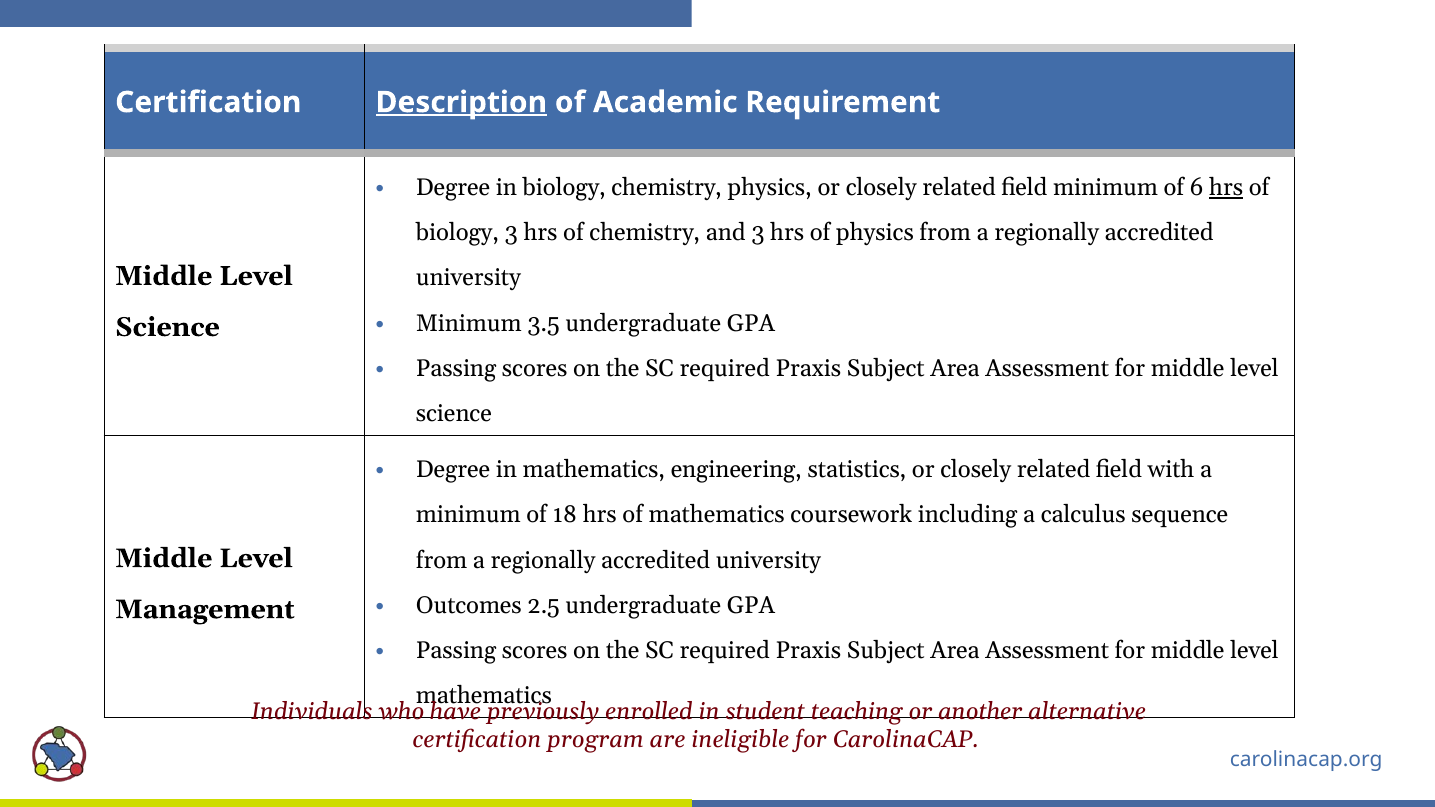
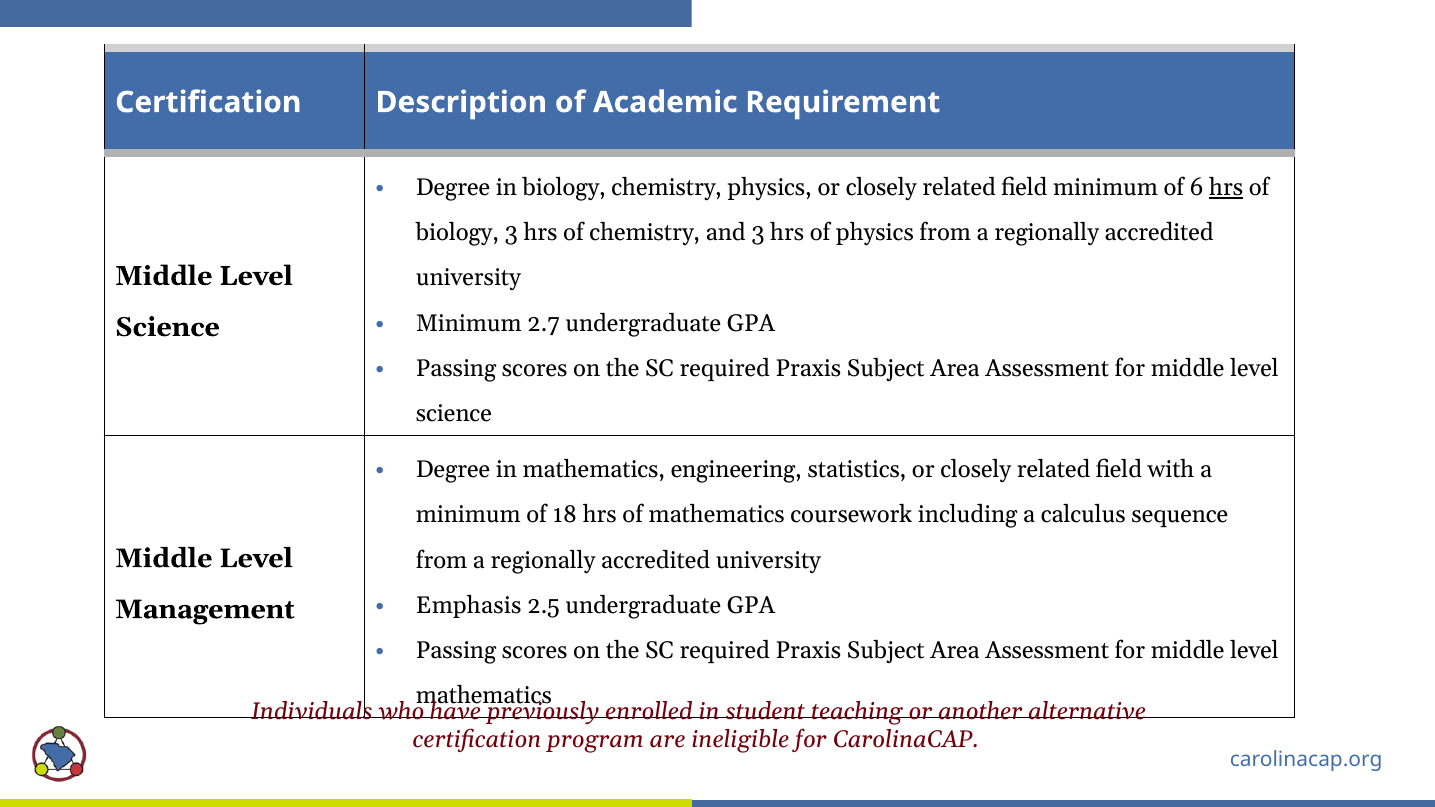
Description underline: present -> none (461, 102)
3.5: 3.5 -> 2.7 (543, 323)
Outcomes: Outcomes -> Emphasis (469, 606)
